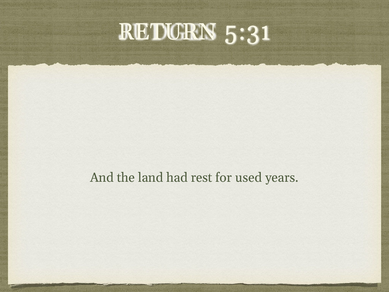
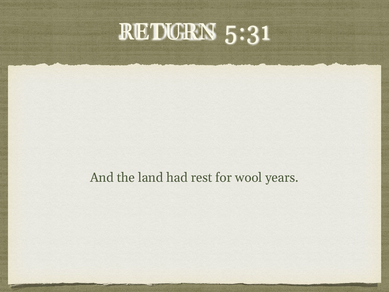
used: used -> wool (249, 178)
